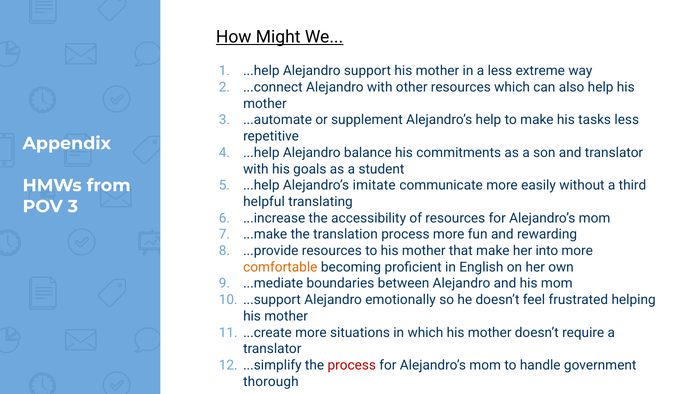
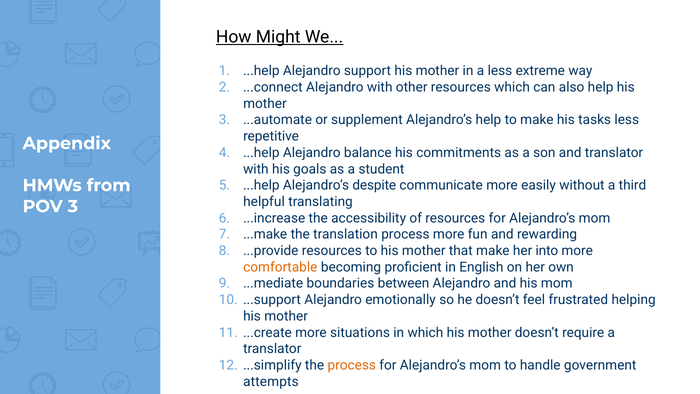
imitate: imitate -> despite (374, 185)
process colour: red -> orange (352, 365)
thorough: thorough -> attempts (271, 381)
